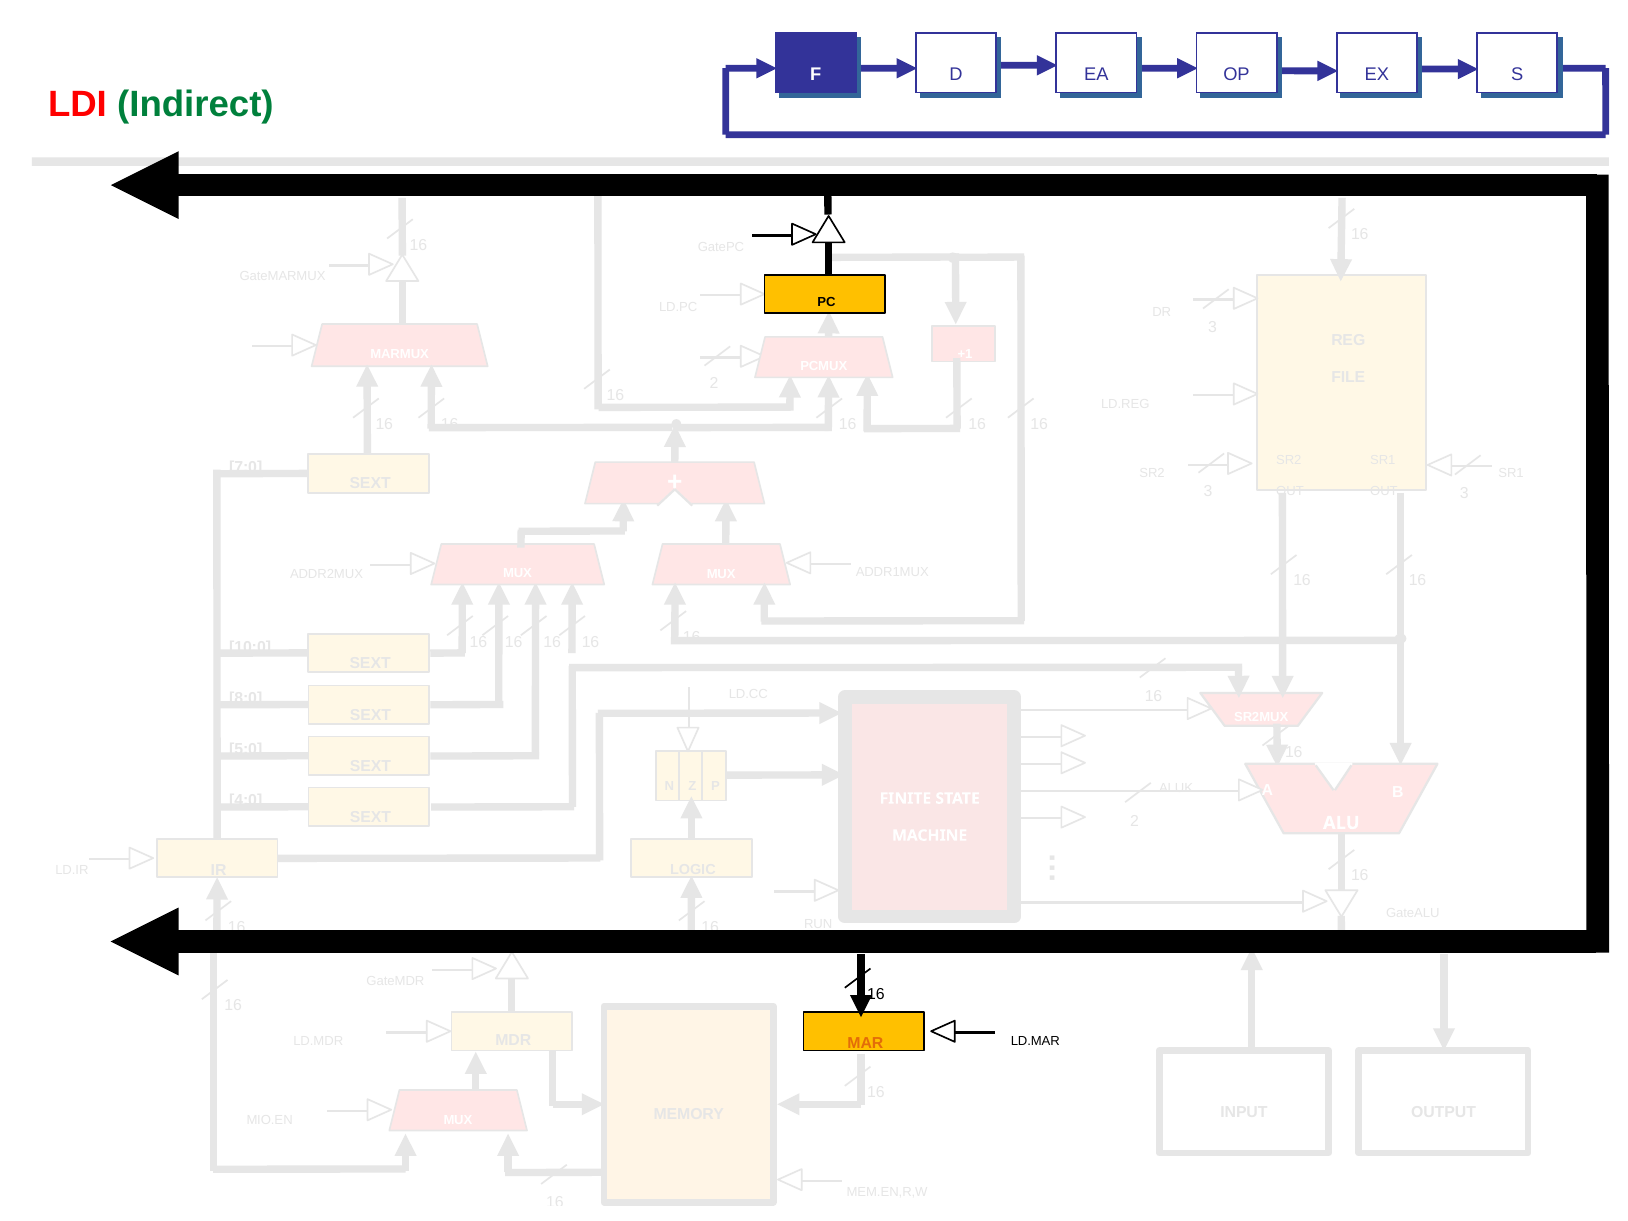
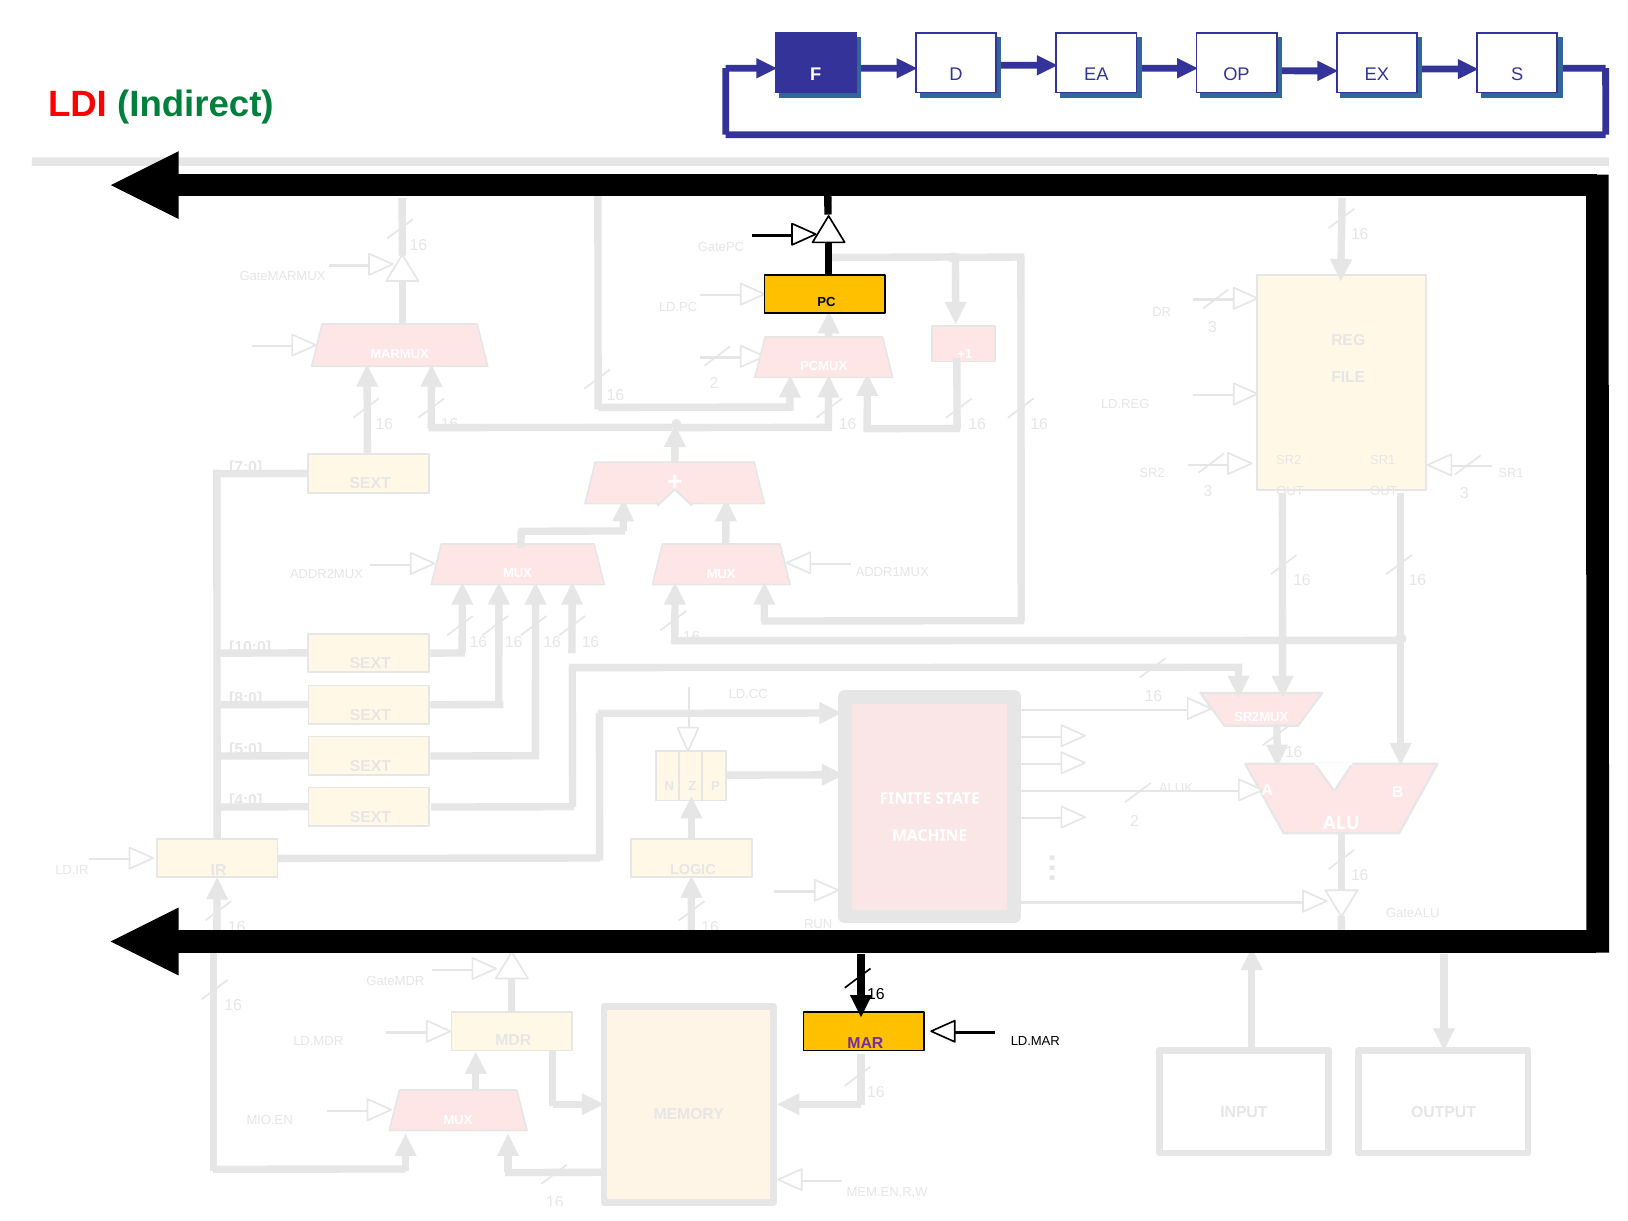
MAR colour: orange -> purple (865, 1044)
